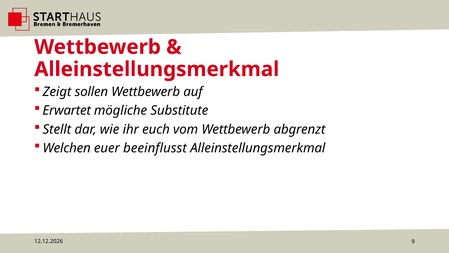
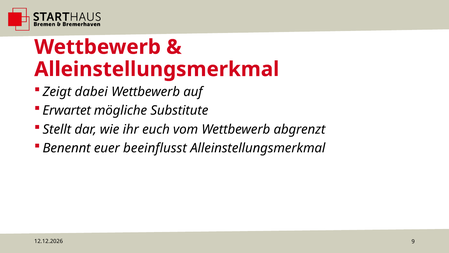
sollen: sollen -> dabei (91, 92)
Welchen: Welchen -> Benennt (67, 148)
